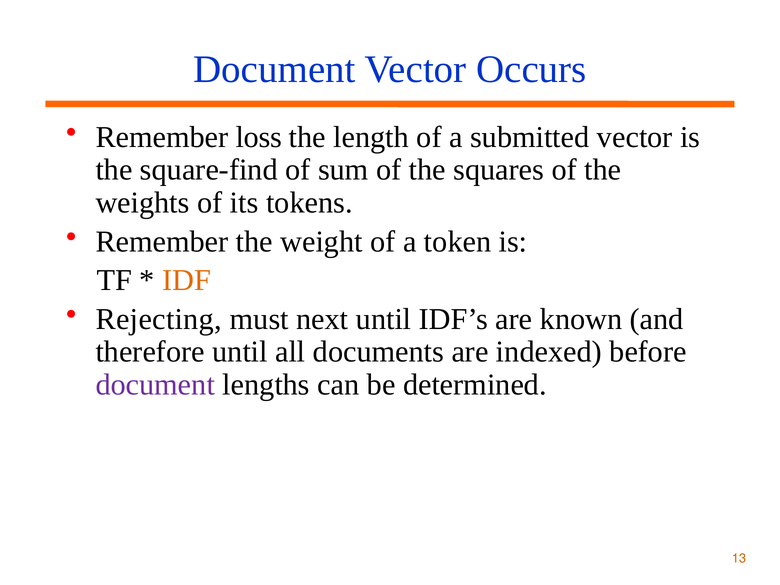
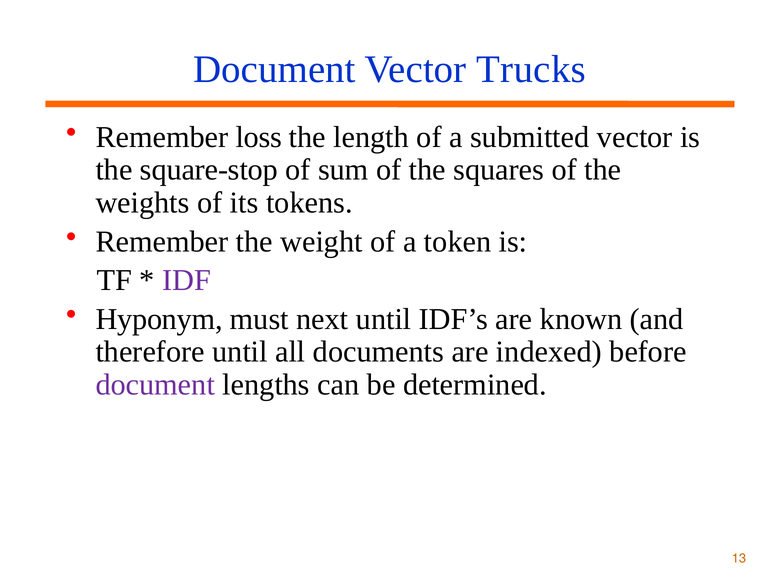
Occurs: Occurs -> Trucks (531, 69)
square-find: square-find -> square-stop (209, 170)
IDF colour: orange -> purple (187, 280)
Rejecting: Rejecting -> Hyponym (159, 319)
